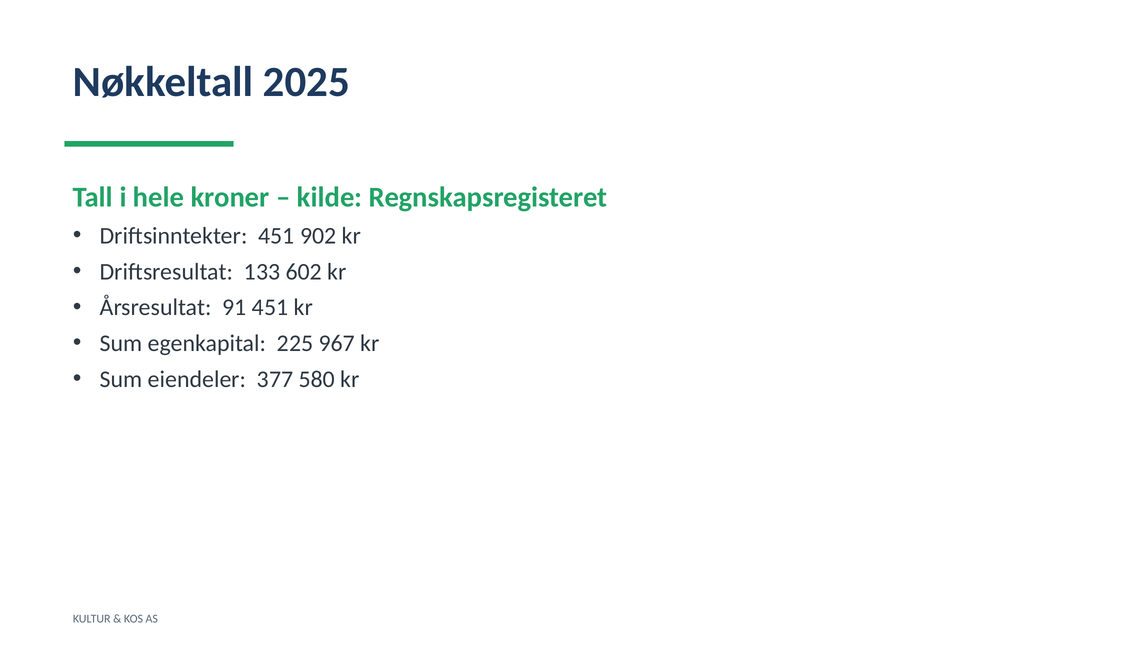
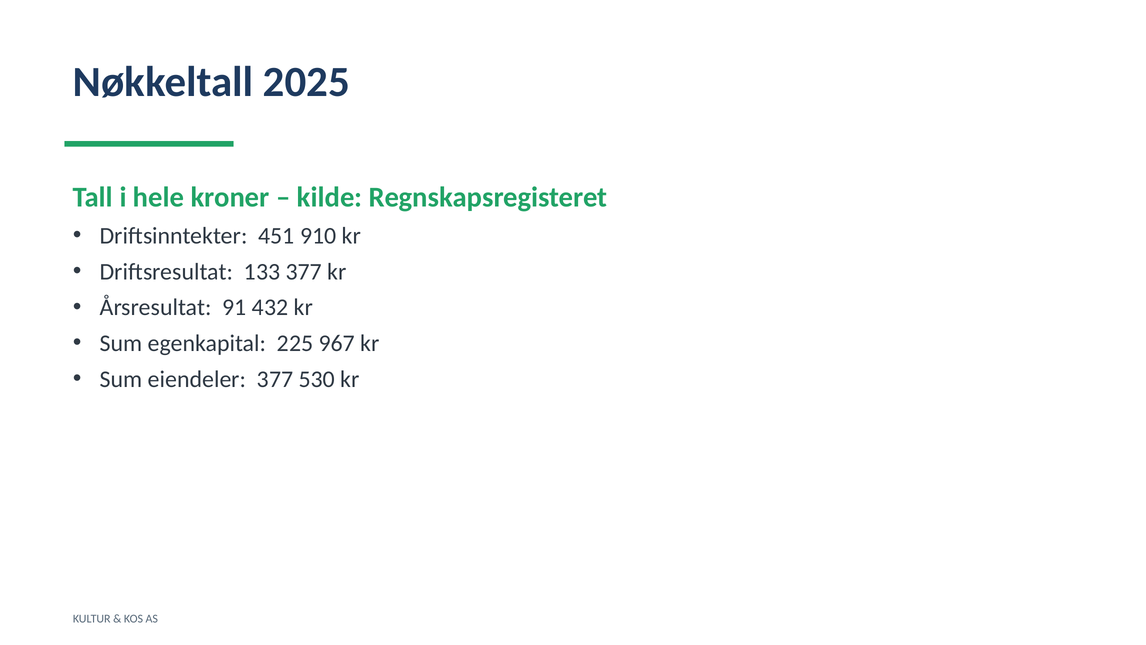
902: 902 -> 910 (318, 236)
133 602: 602 -> 377 (304, 271)
91 451: 451 -> 432 (270, 307)
580: 580 -> 530 (317, 379)
